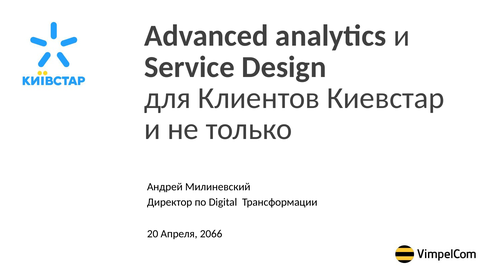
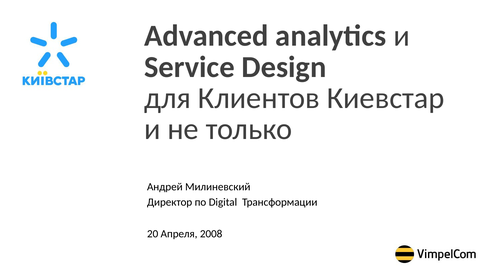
2066: 2066 -> 2008 (211, 234)
